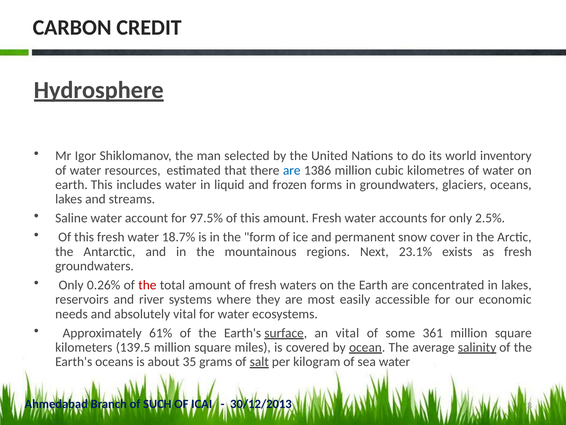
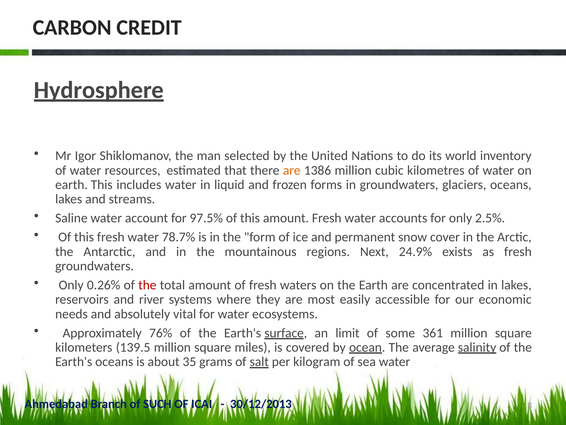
are colour: blue -> orange (292, 170)
18.7%: 18.7% -> 78.7% (179, 237)
23.1%: 23.1% -> 24.9% (415, 251)
61%: 61% -> 76% (161, 333)
an vital: vital -> limit (348, 333)
